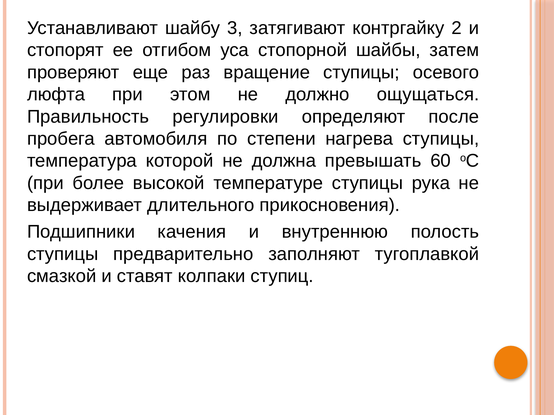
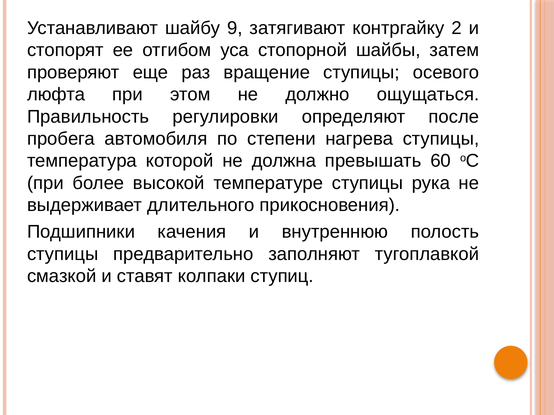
3: 3 -> 9 (235, 28)
